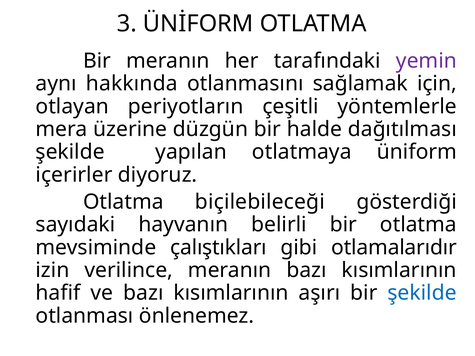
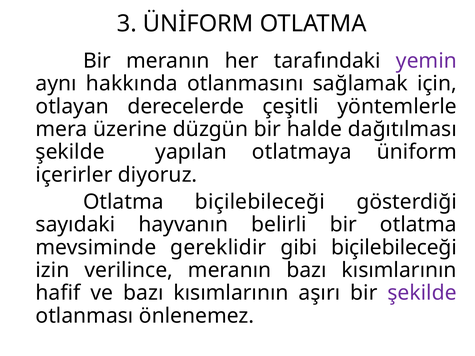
periyotların: periyotların -> derecelerde (186, 106)
çalıştıkları: çalıştıkları -> gereklidir (218, 248)
gibi otlamalarıdır: otlamalarıdır -> biçilebileceği (394, 248)
şekilde colour: blue -> purple (422, 293)
